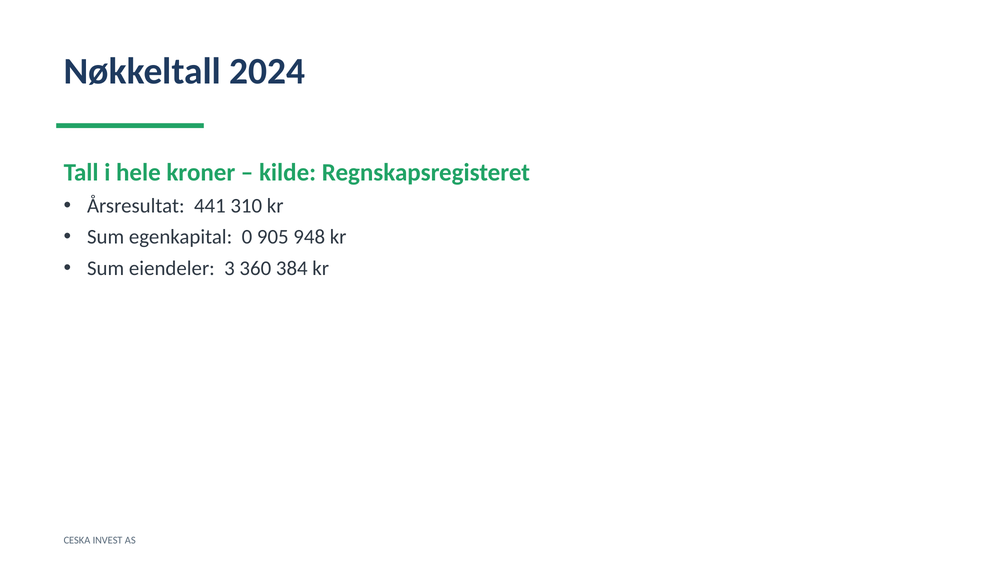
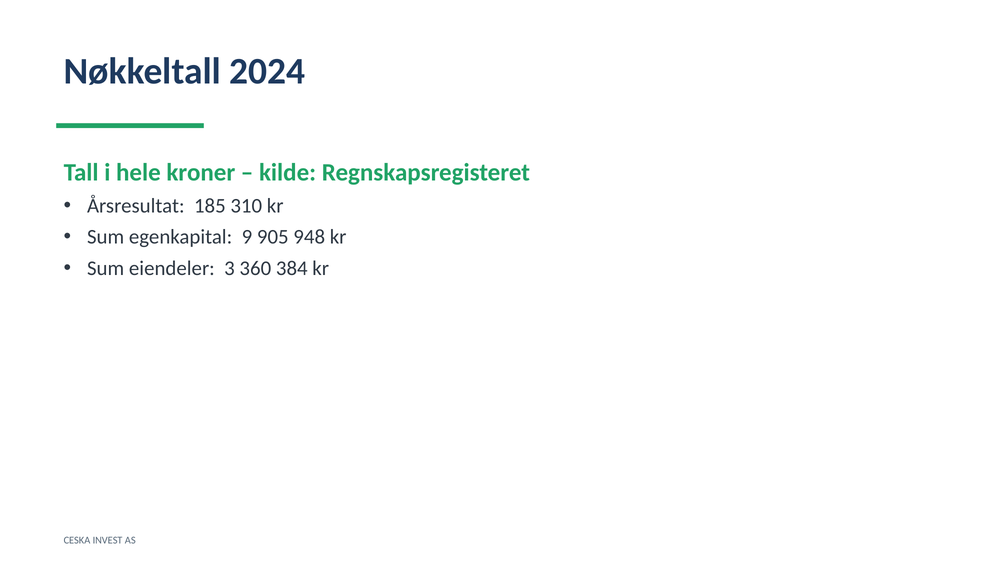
441: 441 -> 185 (210, 206)
0: 0 -> 9 (247, 237)
